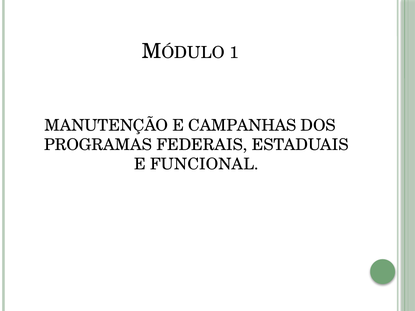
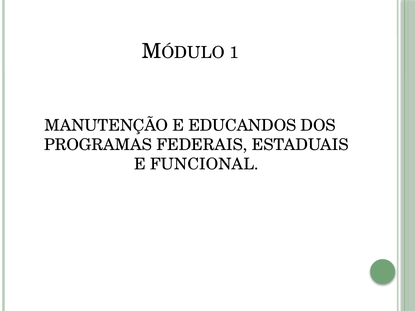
CAMPANHAS: CAMPANHAS -> EDUCANDOS (242, 126)
